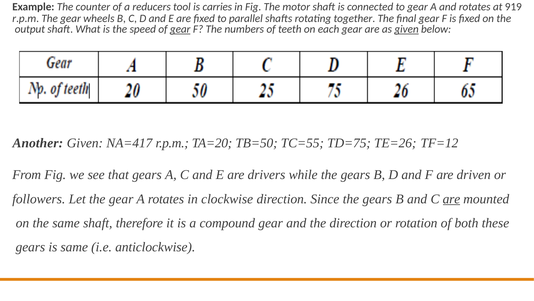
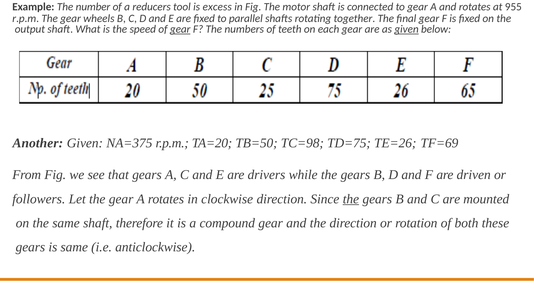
counter: counter -> number (93, 7)
carries: carries -> excess (217, 7)
919: 919 -> 955 (513, 7)
NA=417: NA=417 -> NA=375 (129, 143)
TC=55: TC=55 -> TC=98 (302, 143)
TF=12: TF=12 -> TF=69 (439, 143)
the underline: none -> present (351, 199)
are underline: present -> none (451, 199)
